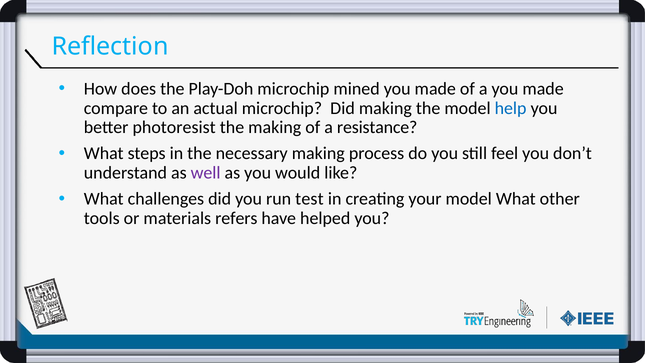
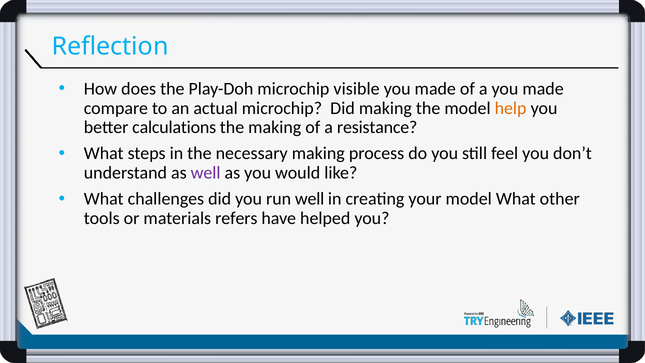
mined: mined -> visible (357, 89)
help colour: blue -> orange (511, 108)
photoresist: photoresist -> calculations (174, 127)
run test: test -> well (310, 199)
